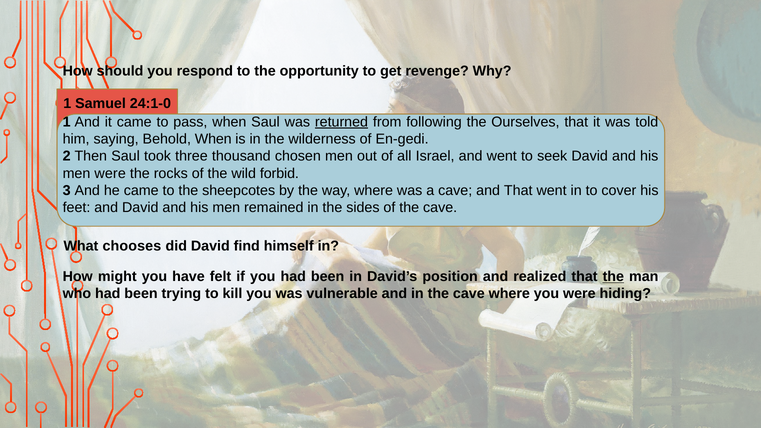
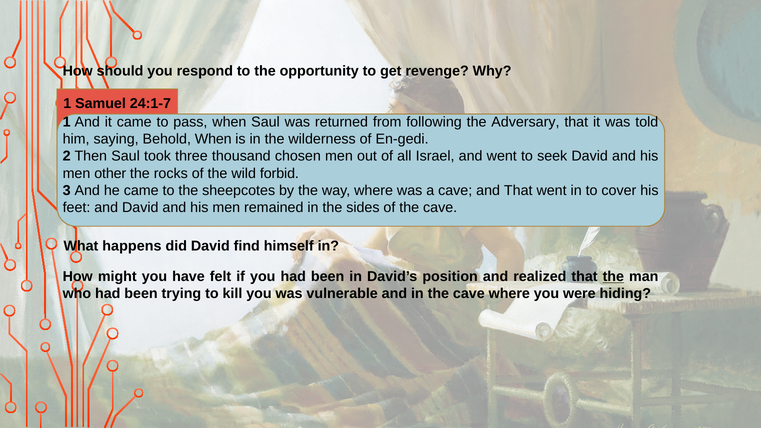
24:1-0: 24:1-0 -> 24:1-7 (150, 103)
returned underline: present -> none (341, 122)
Ourselves: Ourselves -> Adversary (525, 122)
men were: were -> other (110, 173)
chooses: chooses -> happens (132, 246)
